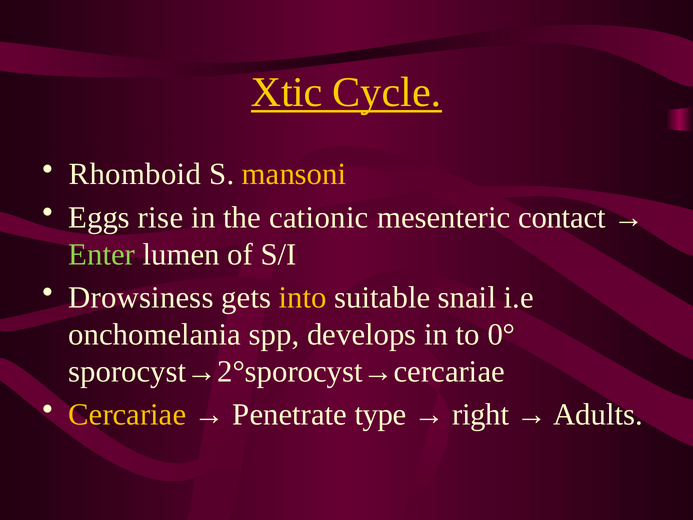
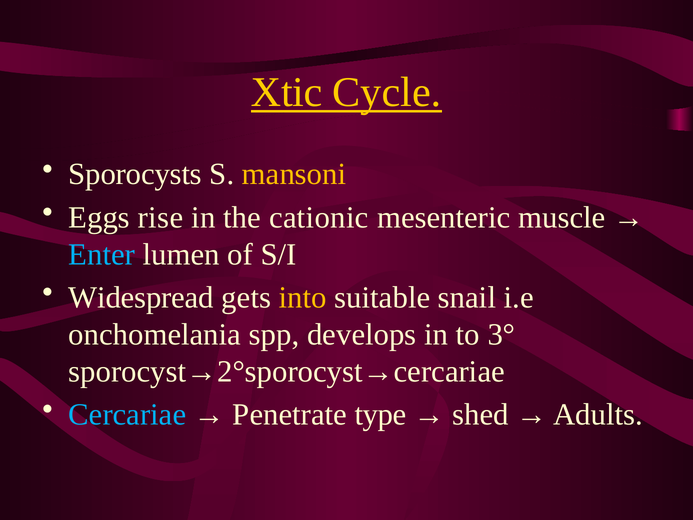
Rhomboid: Rhomboid -> Sporocysts (135, 174)
contact: contact -> muscle (562, 217)
Enter colour: light green -> light blue (102, 254)
Drowsiness: Drowsiness -> Widespread (141, 297)
0°: 0° -> 3° (501, 334)
Cercariae colour: yellow -> light blue (127, 415)
right: right -> shed (481, 415)
